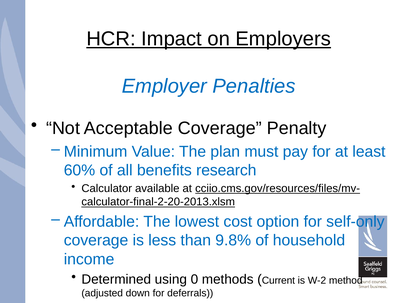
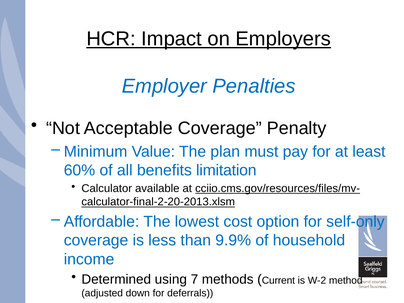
research: research -> limitation (226, 170)
9.8%: 9.8% -> 9.9% (233, 240)
0: 0 -> 7 (194, 279)
